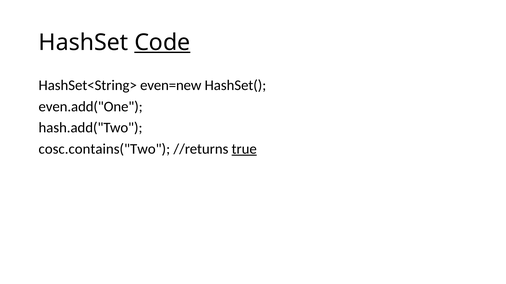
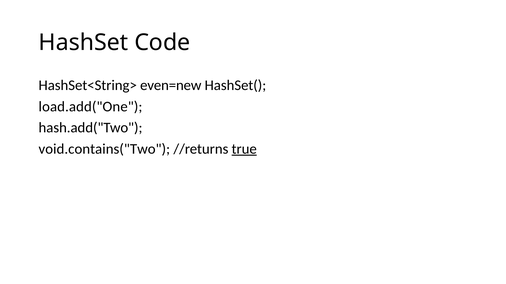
Code underline: present -> none (162, 43)
even.add("One: even.add("One -> load.add("One (90, 107)
cosc.contains("Two: cosc.contains("Two -> void.contains("Two (104, 149)
